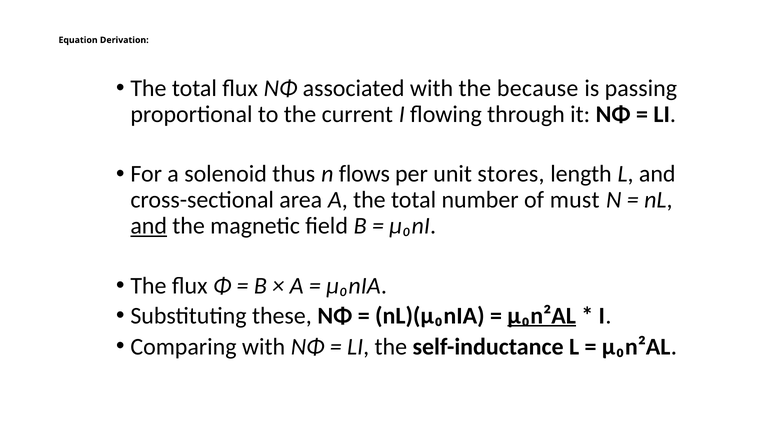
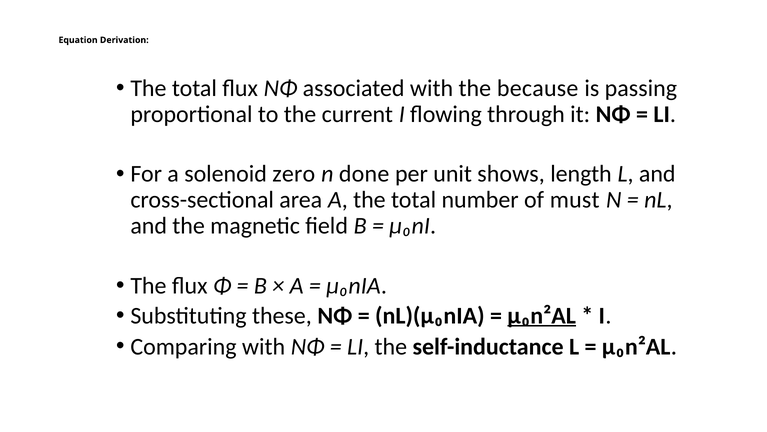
thus: thus -> zero (294, 174)
flows: flows -> done (364, 174)
stores: stores -> shows (511, 174)
and underline: present -> none (149, 226)
